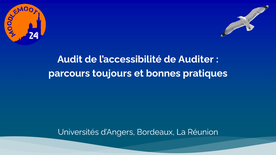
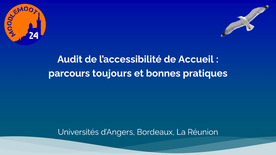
Auditer: Auditer -> Accueil (196, 59)
